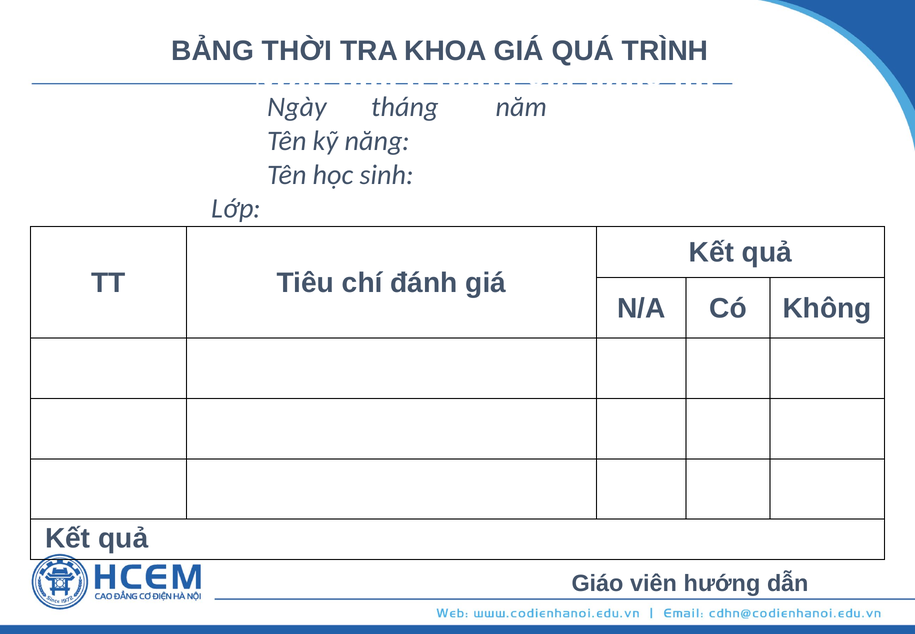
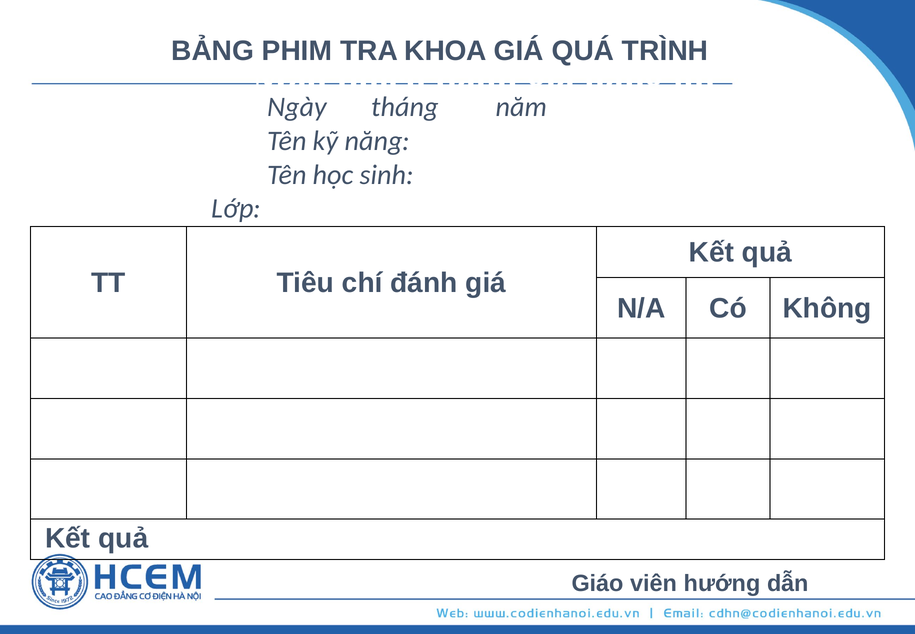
THỜI: THỜI -> PHIM (297, 51)
